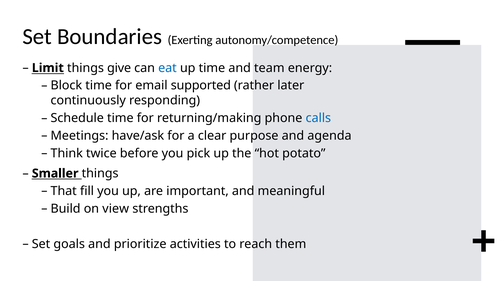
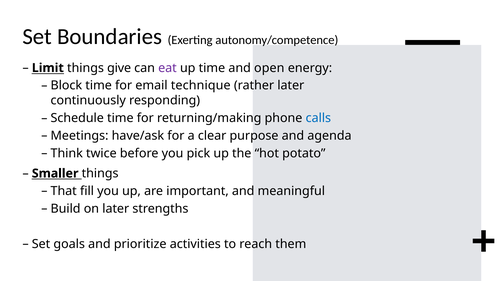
eat colour: blue -> purple (167, 68)
team: team -> open (269, 68)
supported: supported -> technique (201, 86)
on view: view -> later (116, 209)
